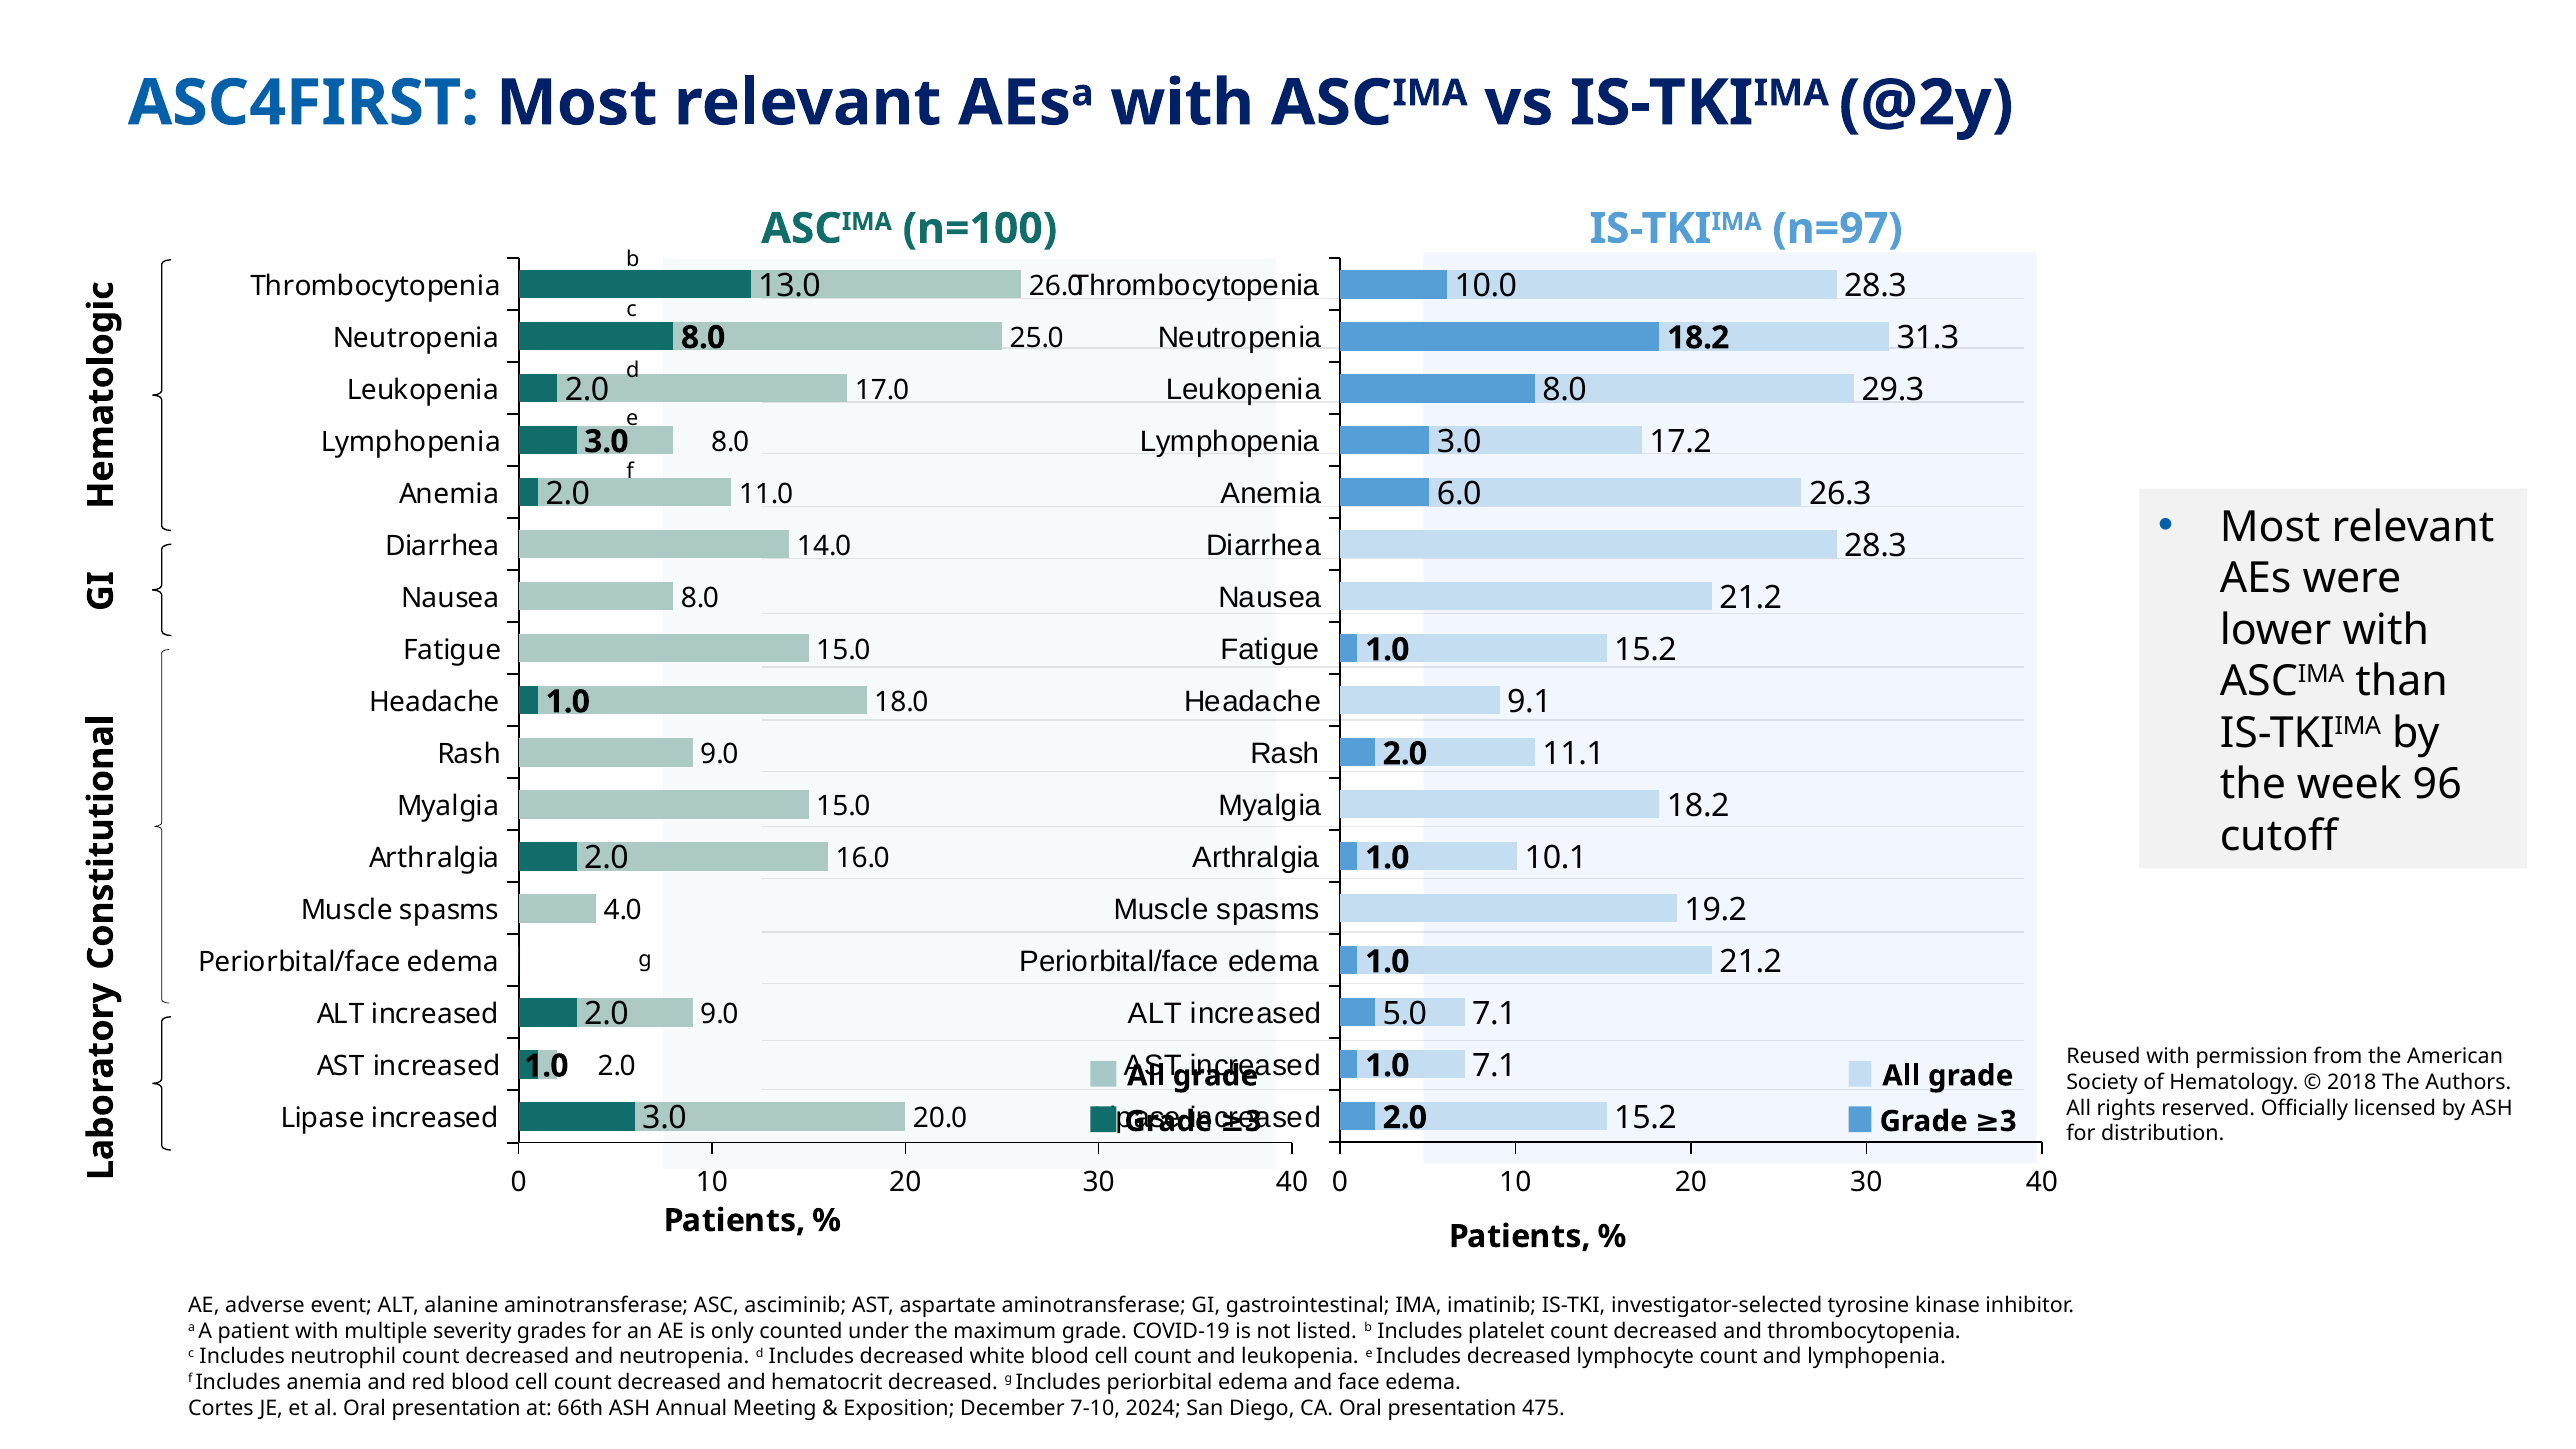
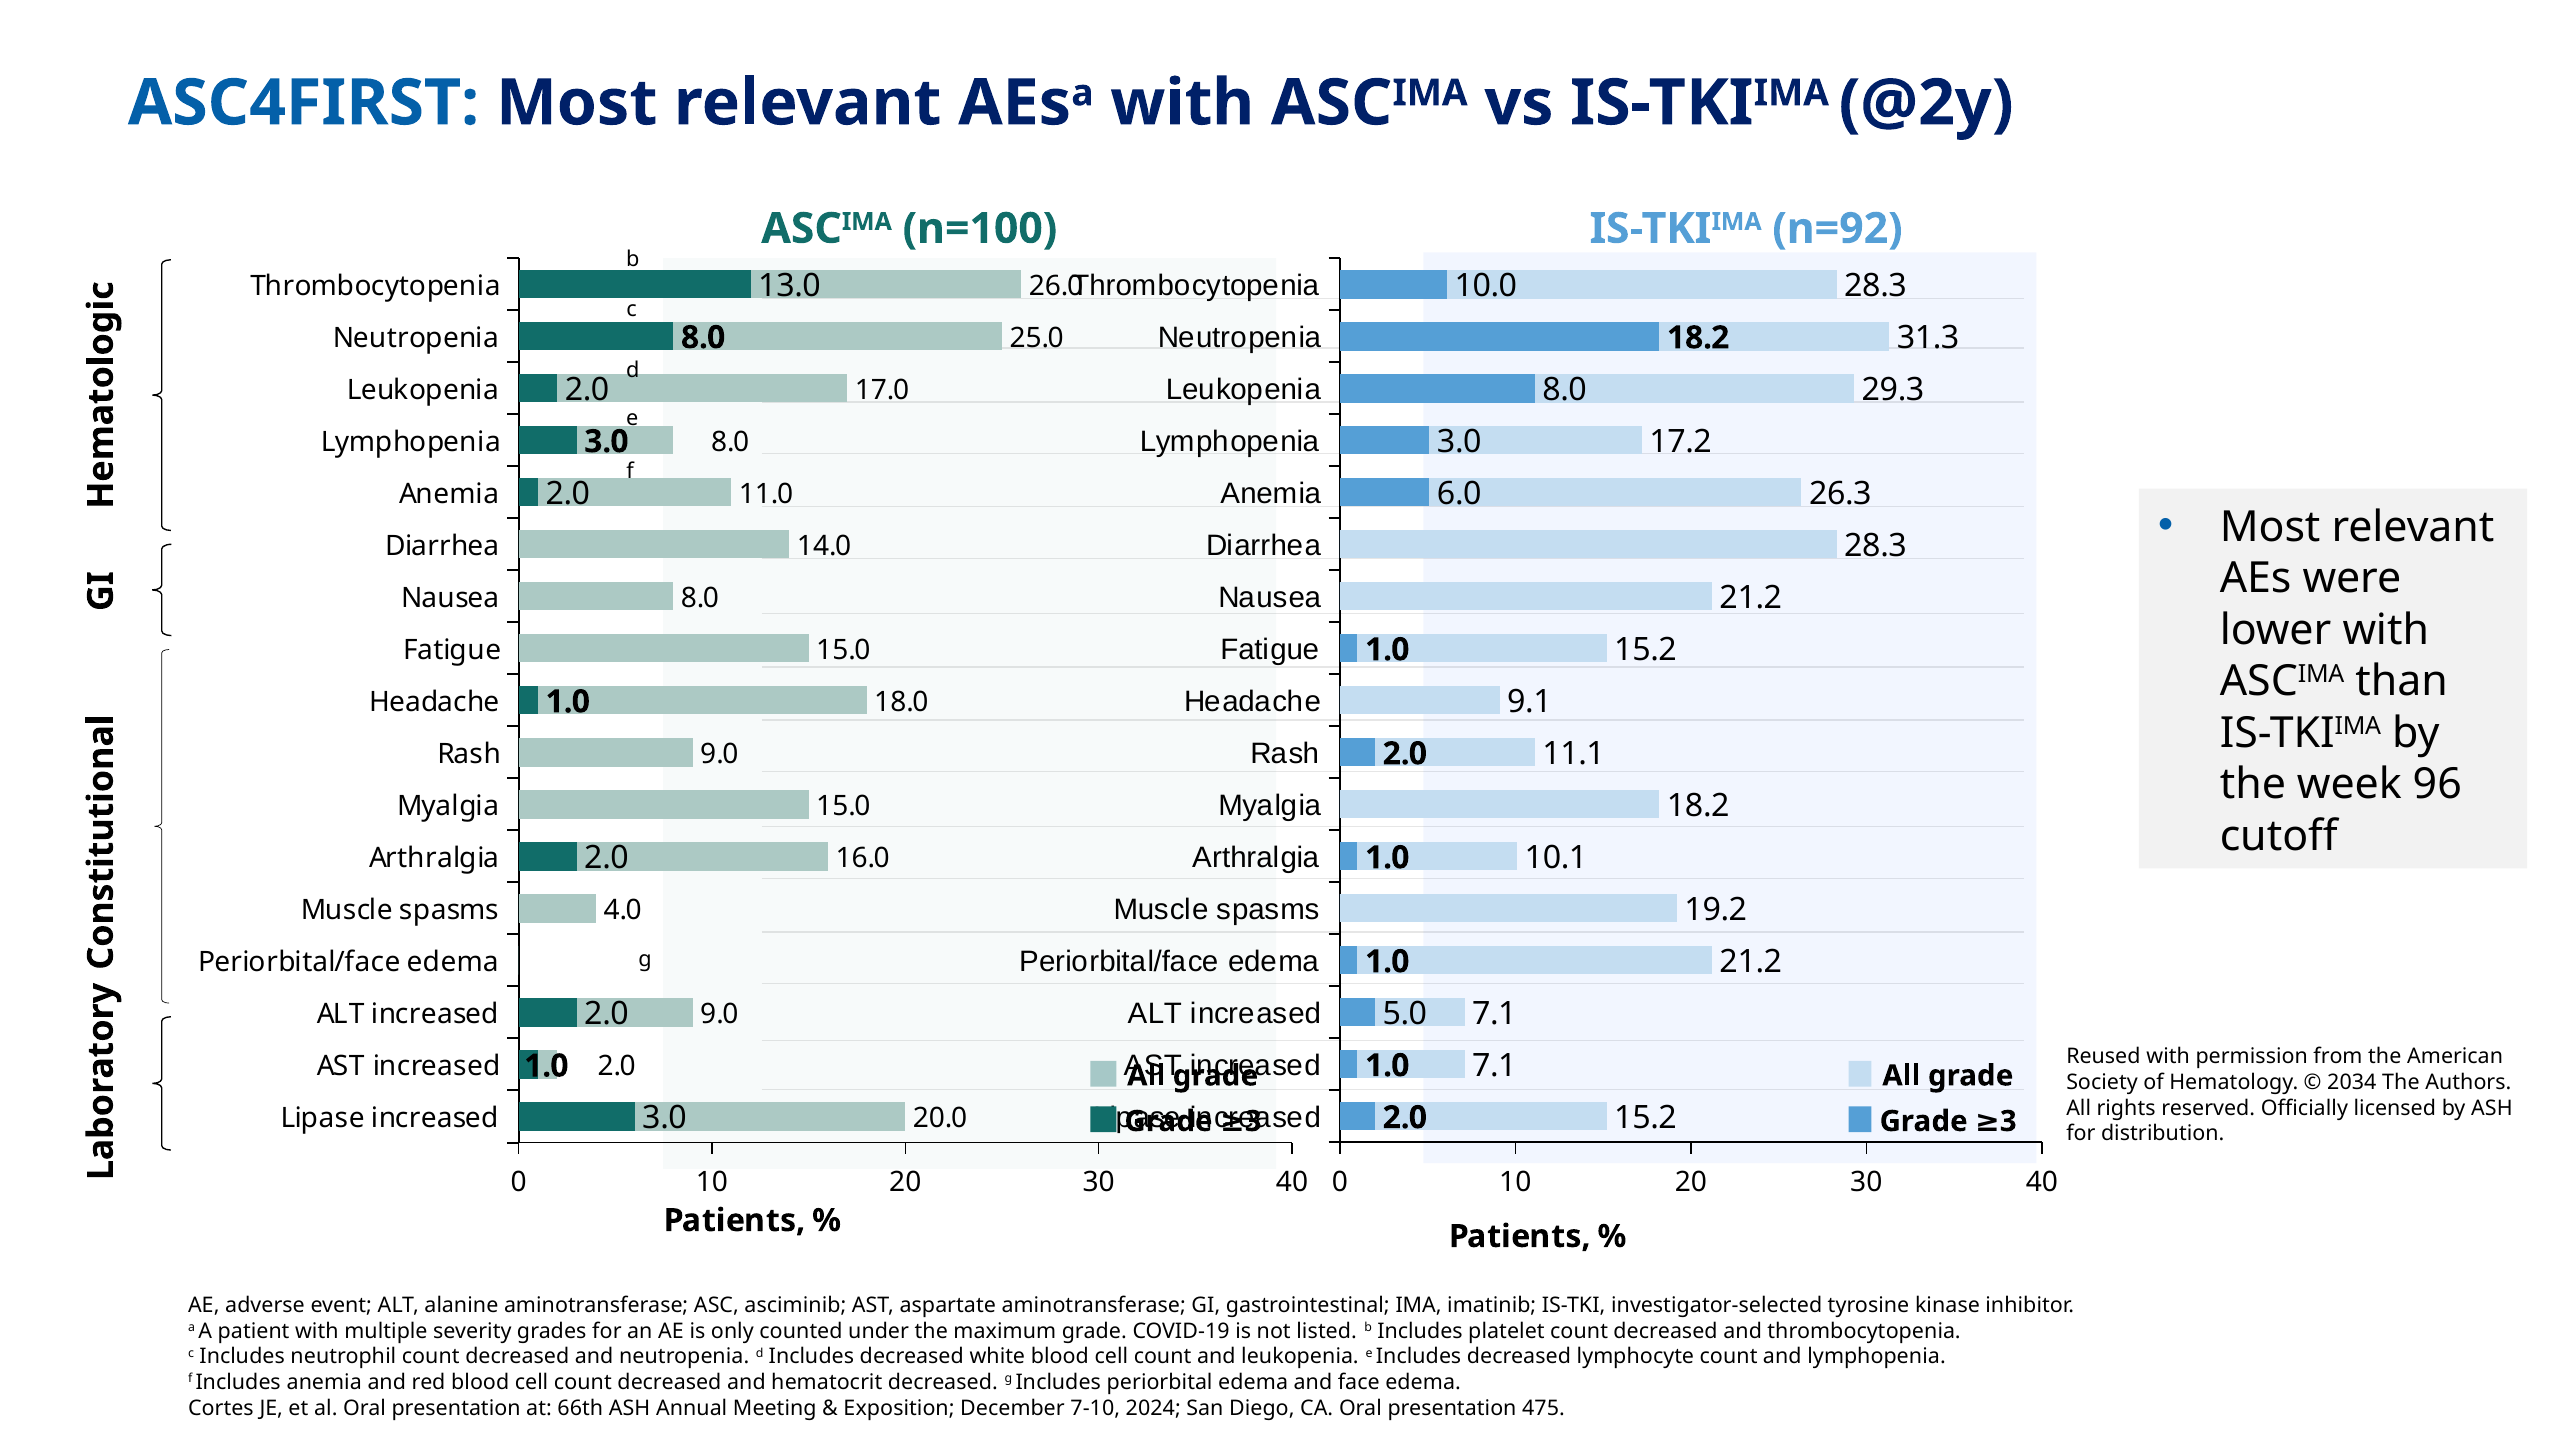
n=97: n=97 -> n=92 (1837, 229)
2018: 2018 -> 2034 (2352, 1082)
